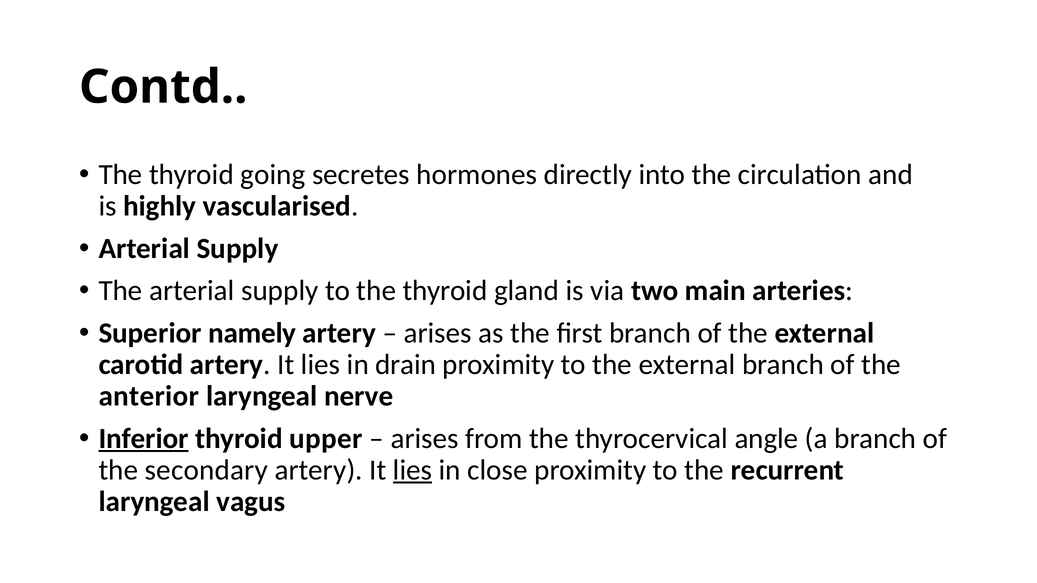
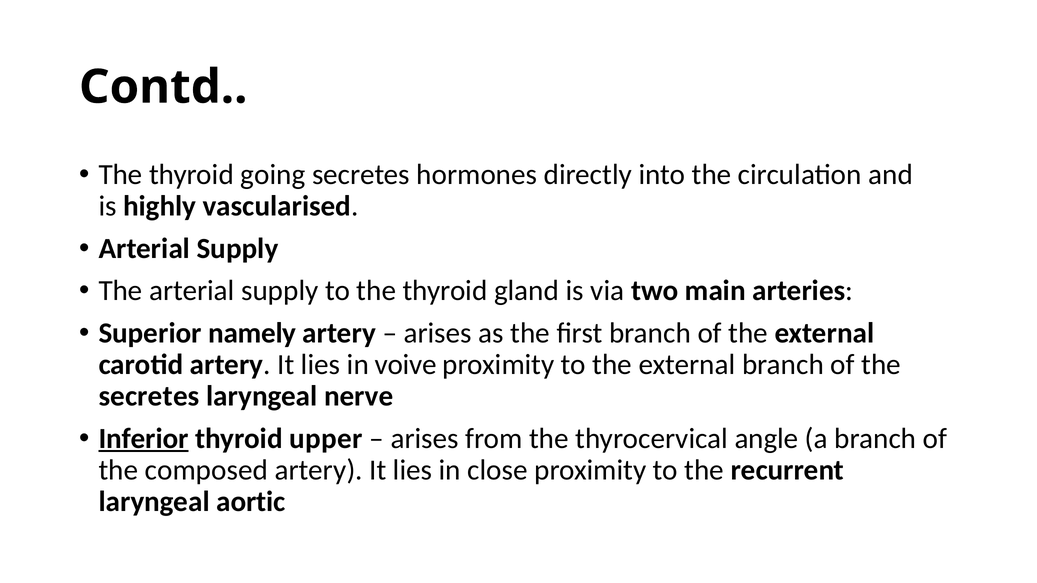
drain: drain -> voive (406, 365)
anterior: anterior -> secretes (149, 396)
secondary: secondary -> composed (206, 470)
lies underline: present -> none (413, 470)
vagus: vagus -> aortic (251, 502)
